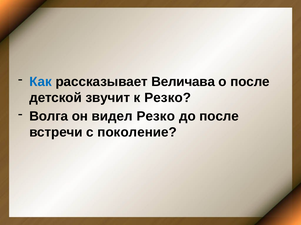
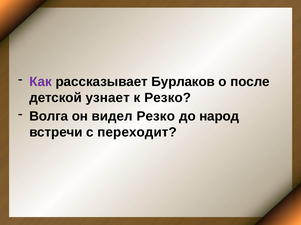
Как colour: blue -> purple (41, 82)
Величава: Величава -> Бурлаков (183, 82)
звучит: звучит -> узнает (108, 98)
до после: после -> народ (219, 117)
поколение: поколение -> переходит (137, 133)
